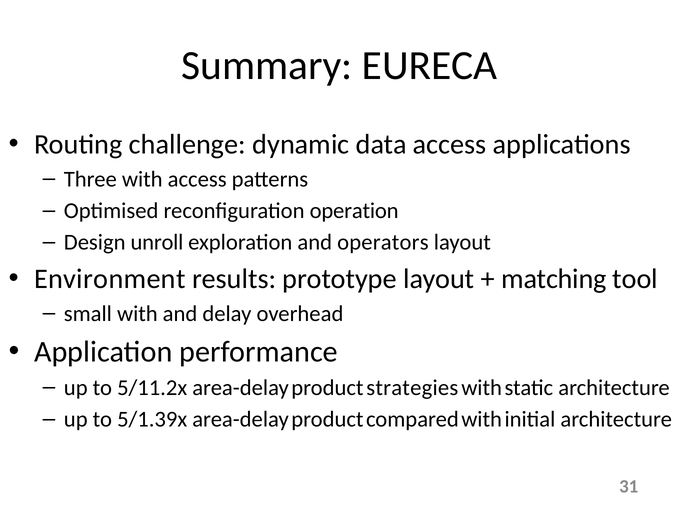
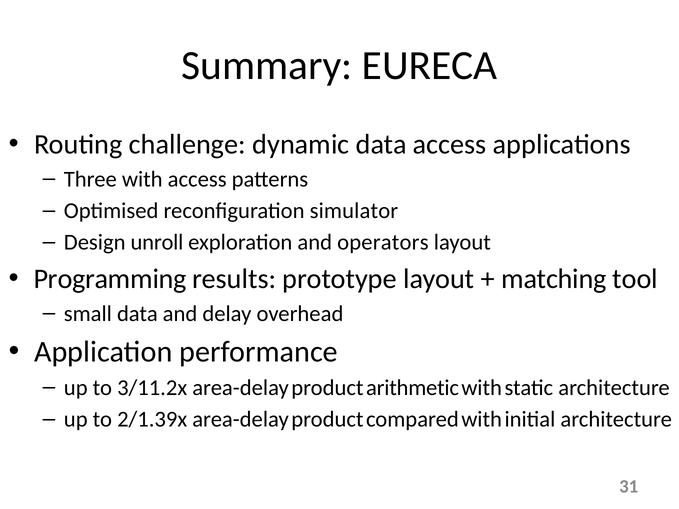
operation: operation -> simulator (354, 211)
Environment: Environment -> Programming (110, 279)
small with: with -> data (137, 314)
5/11.2x: 5/11.2x -> 3/11.2x (152, 388)
strategies: strategies -> arithmetic (413, 388)
5/1.39x: 5/1.39x -> 2/1.39x (152, 420)
